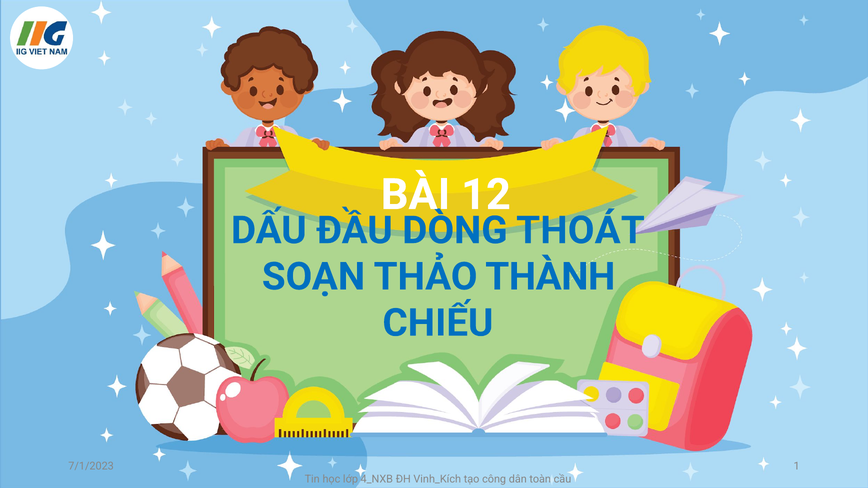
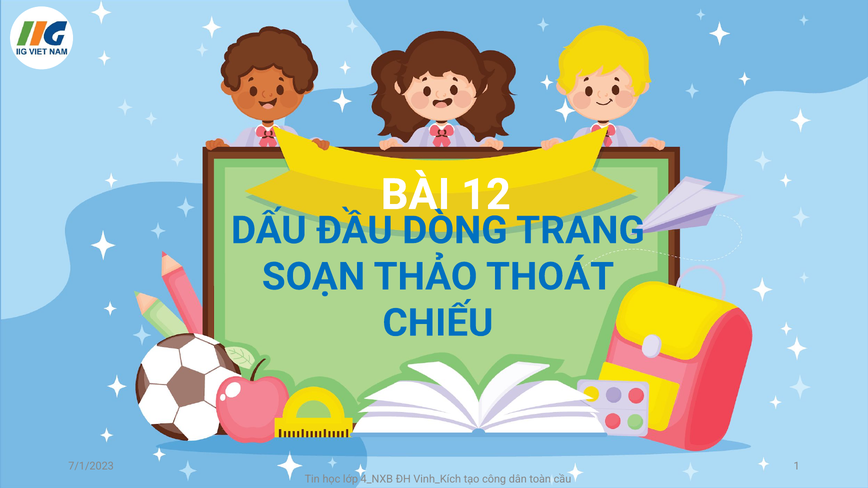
THOÁT: THOÁT -> TRANG (581, 231)
THÀNH: THÀNH -> THOÁT (550, 277)
